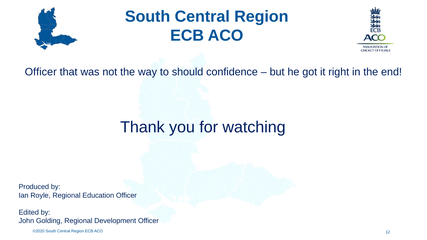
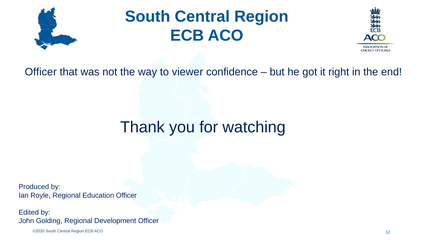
should: should -> viewer (187, 72)
